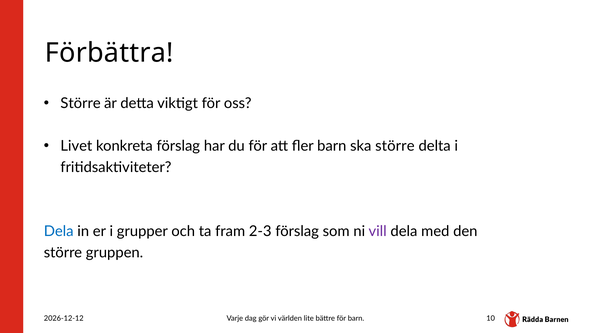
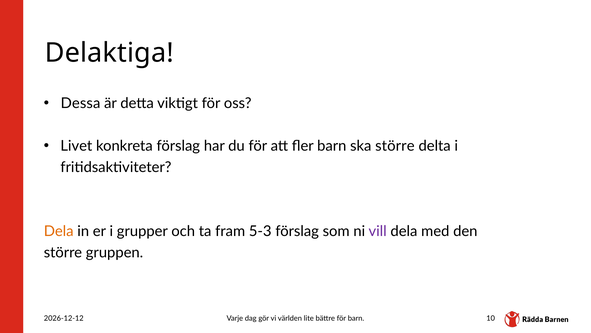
Förbättra: Förbättra -> Delaktiga (109, 53)
Större: Större -> Dessa (80, 103)
Dela colour: blue -> orange (59, 231)
2-3: 2-3 -> 5-3 (260, 231)
